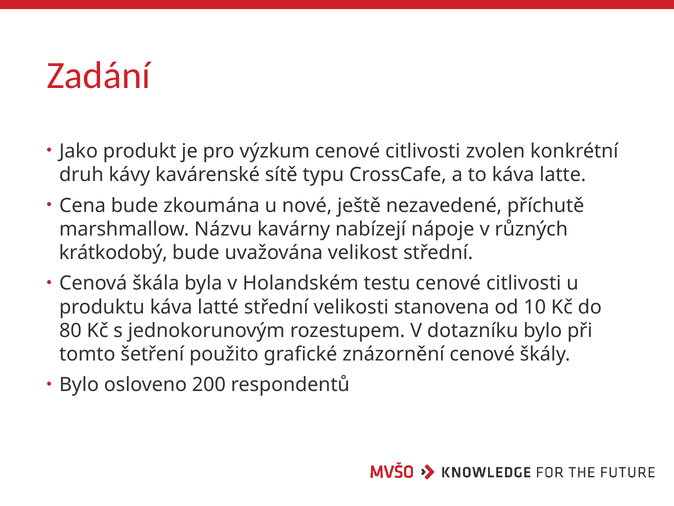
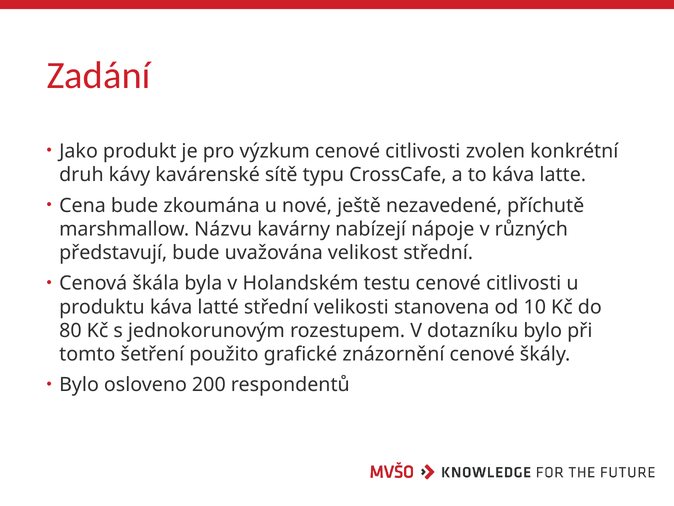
krátkodobý: krátkodobý -> představují (113, 252)
